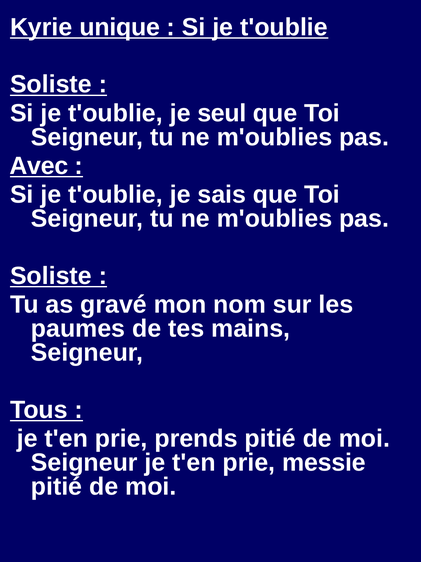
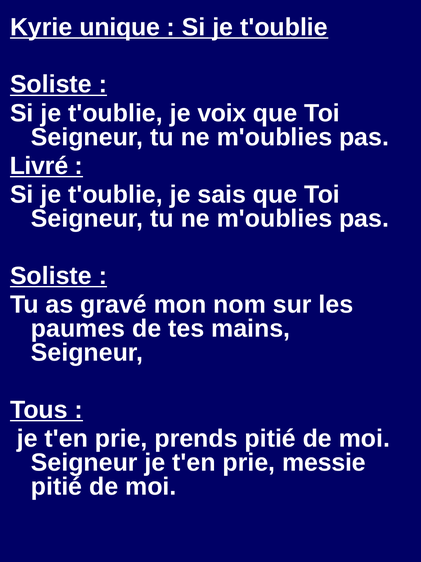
seul: seul -> voix (222, 113)
Avec: Avec -> Livré (39, 166)
